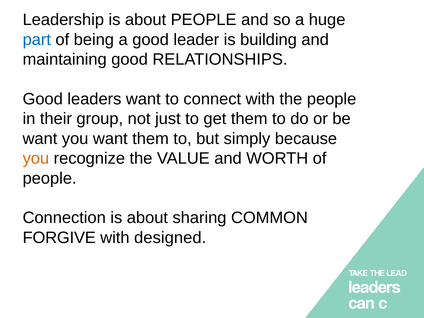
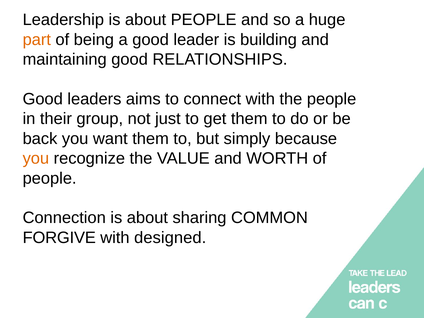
part colour: blue -> orange (37, 40)
leaders want: want -> aims (143, 99)
want: want -> back (40, 139)
